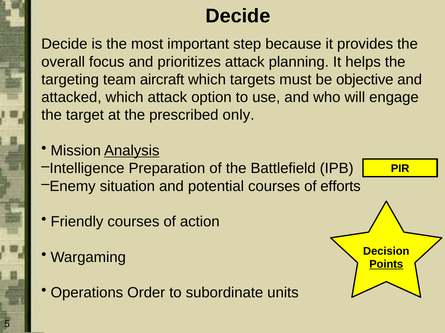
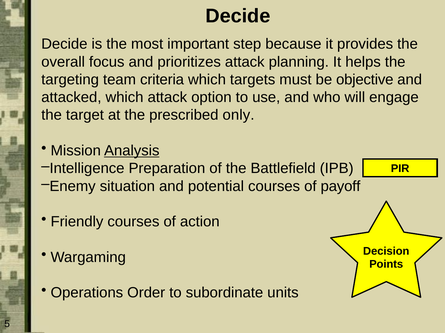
aircraft: aircraft -> criteria (162, 80)
efforts: efforts -> payoff (341, 187)
Points underline: present -> none (386, 265)
